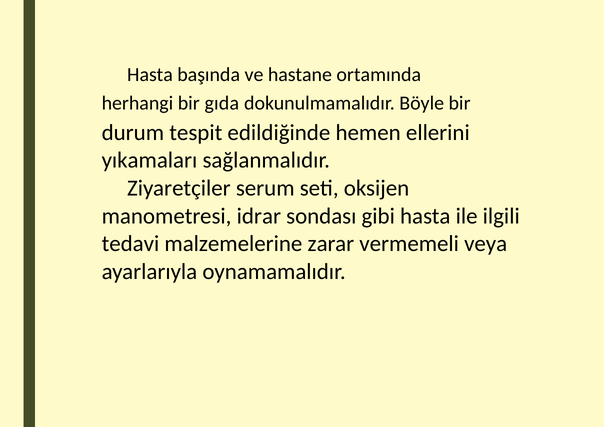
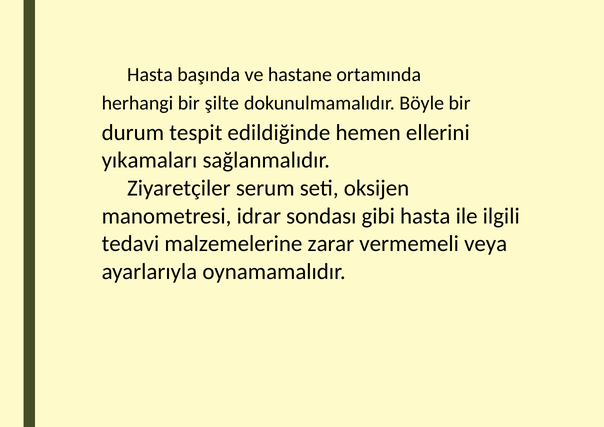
gıda: gıda -> şilte (222, 103)
